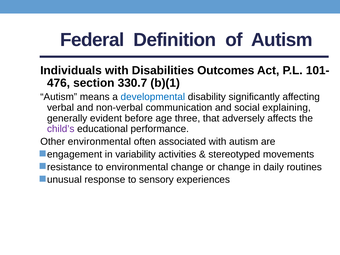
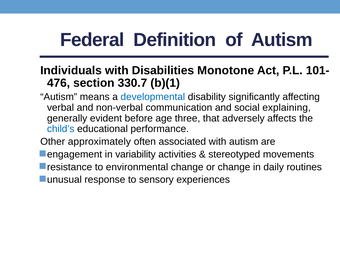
Outcomes: Outcomes -> Monotone (226, 70)
child’s colour: purple -> blue (61, 129)
Other environmental: environmental -> approximately (99, 142)
